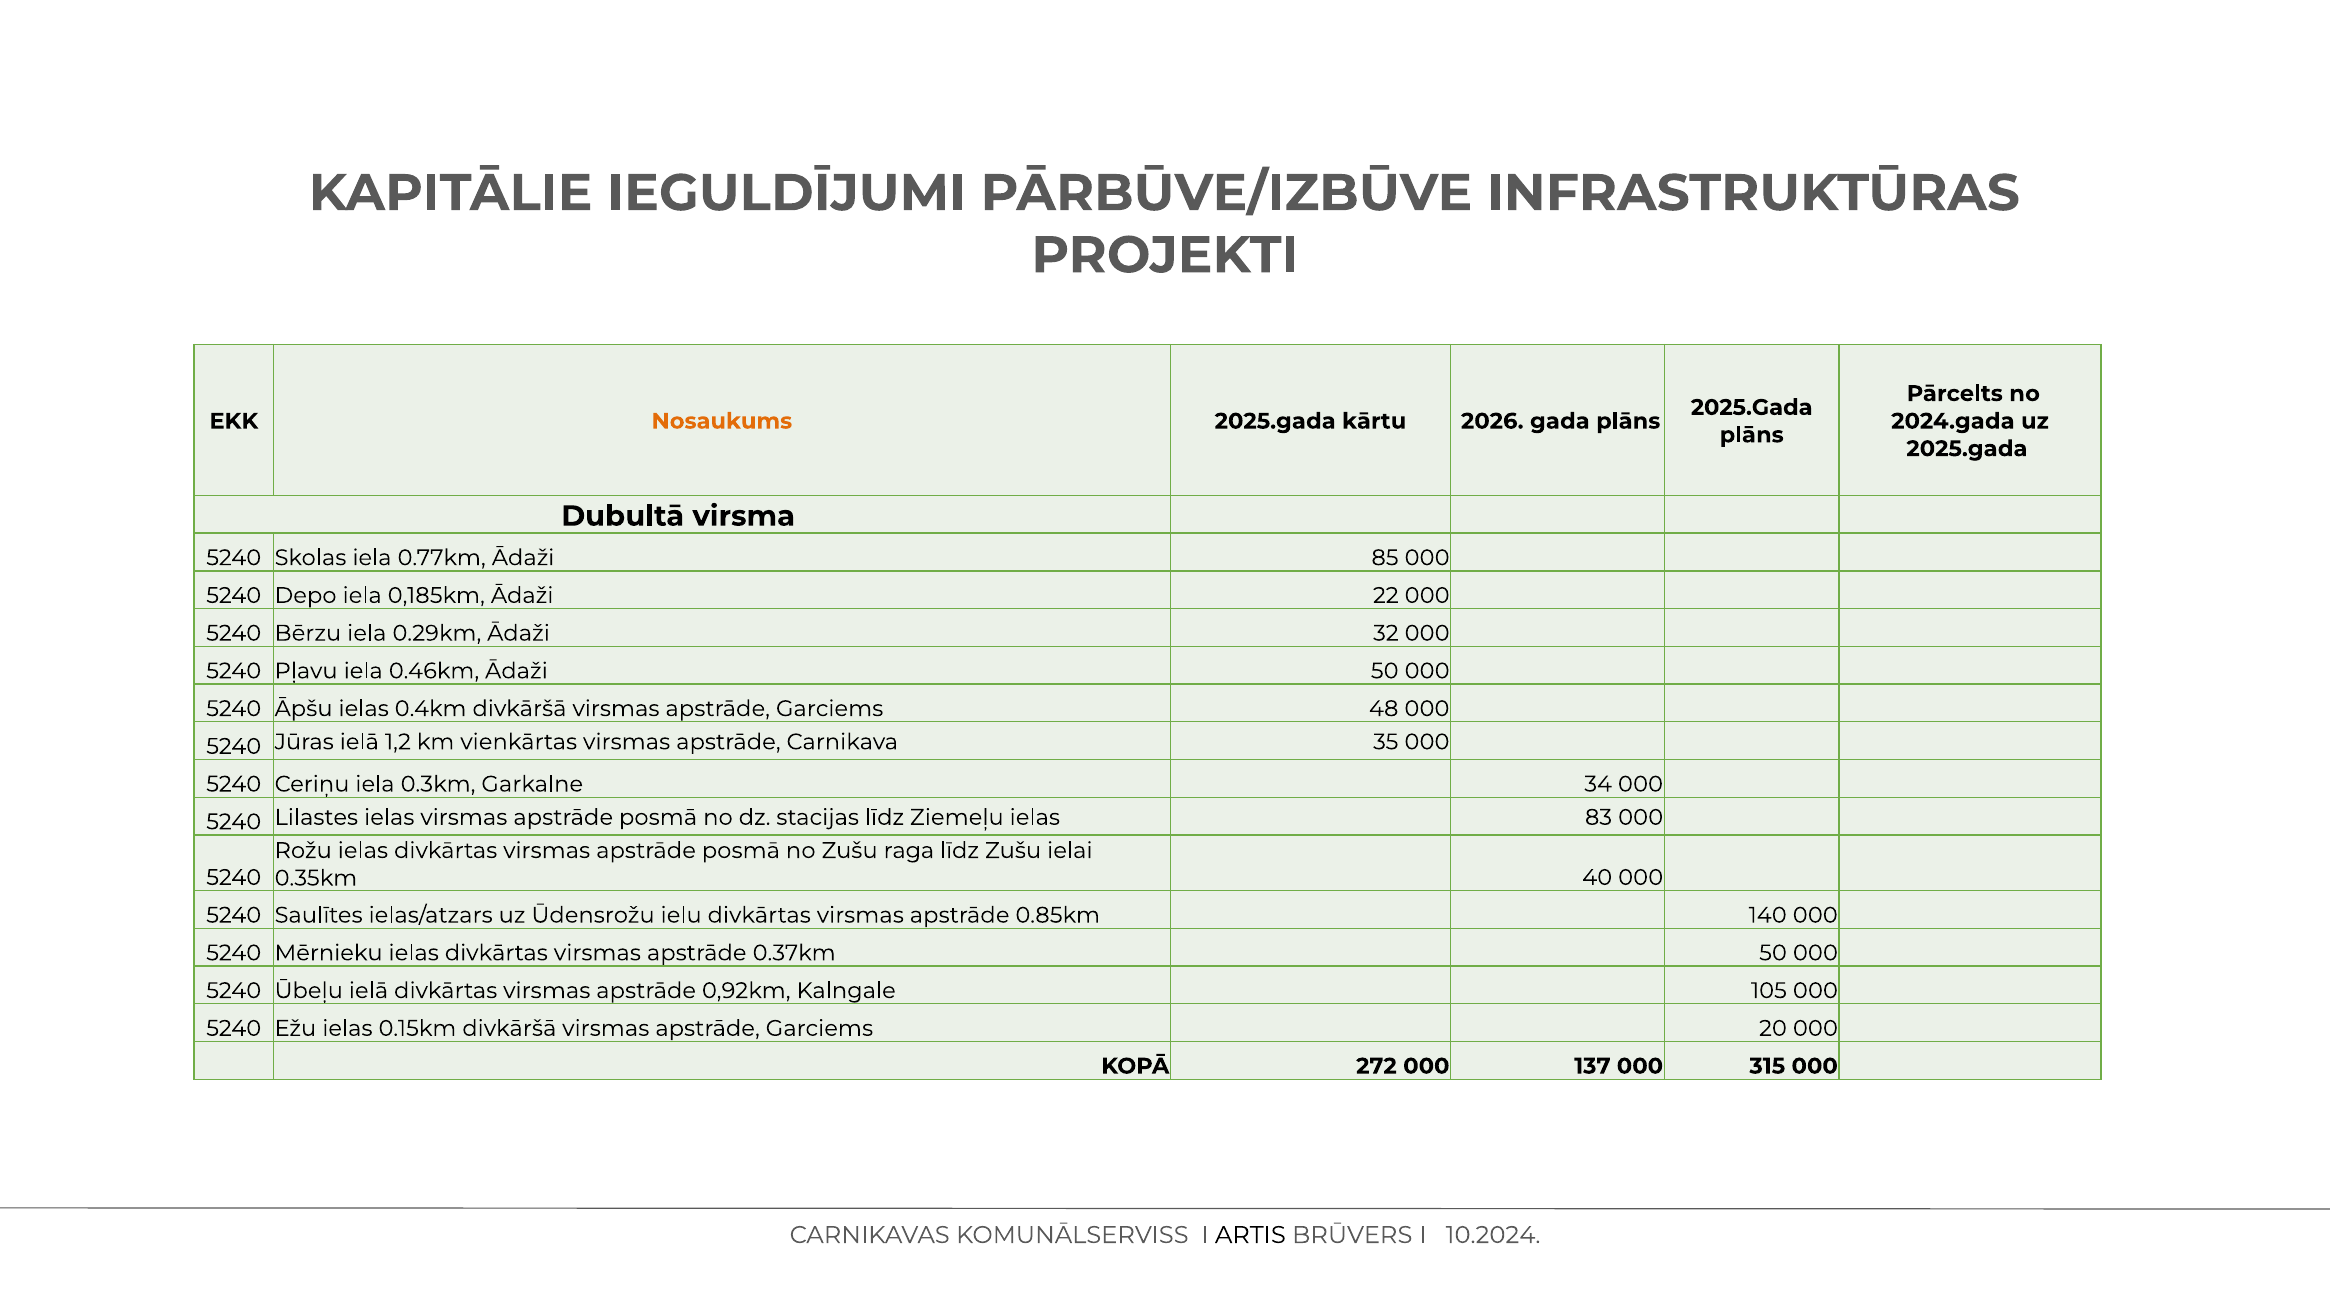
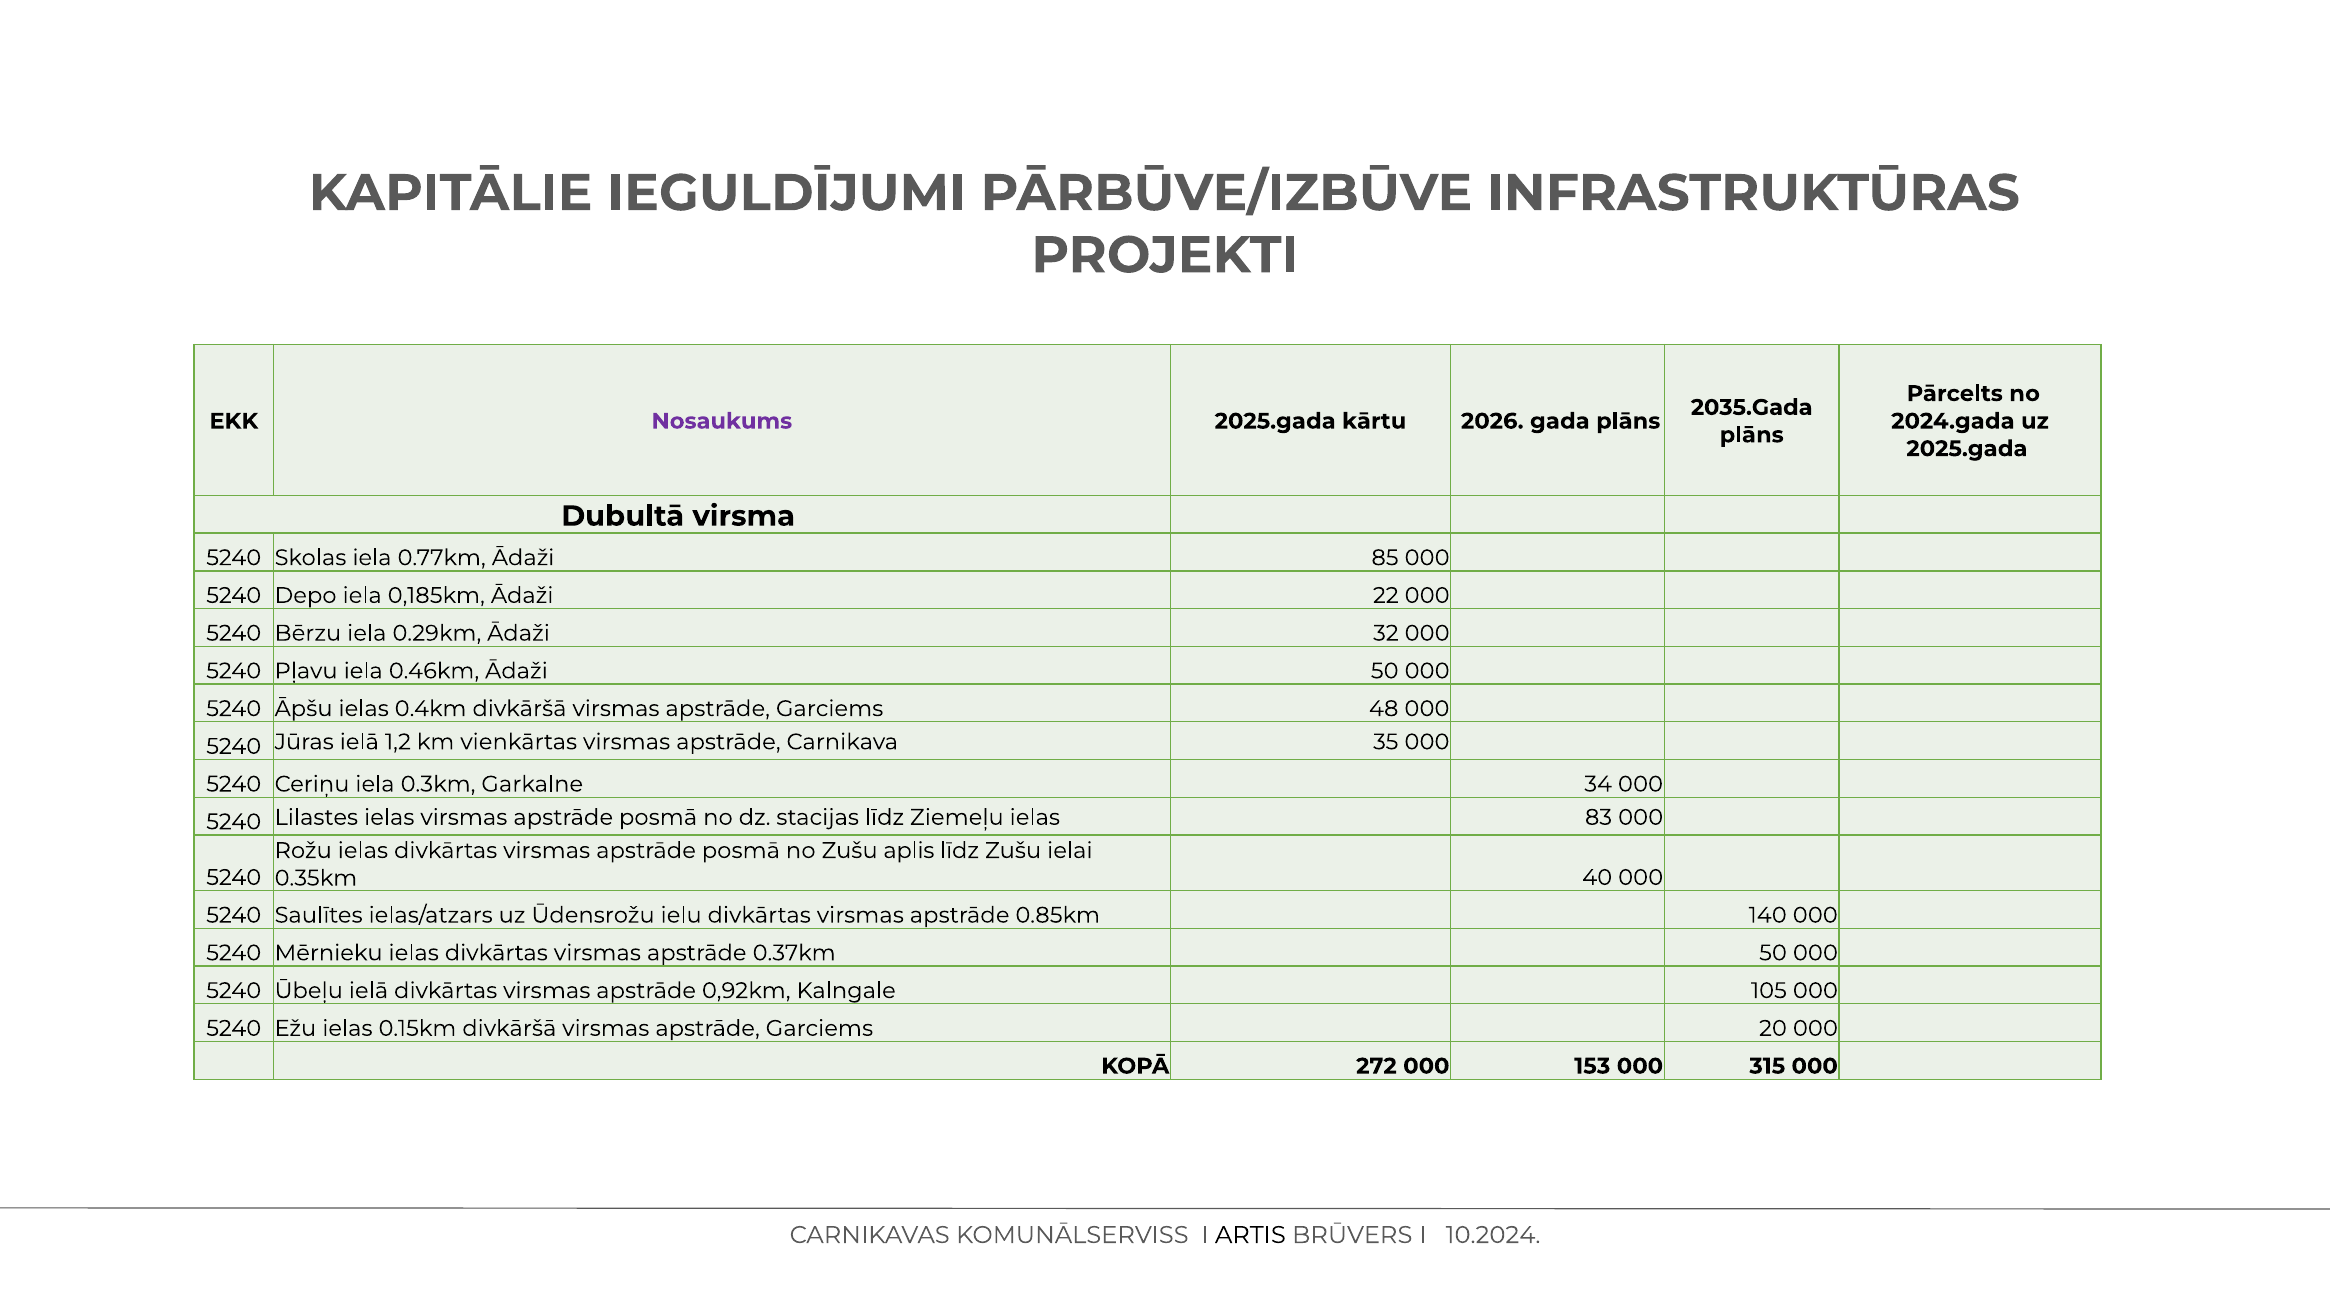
2025.Gada: 2025.Gada -> 2035.Gada (1752, 408)
Nosaukums colour: orange -> purple (722, 421)
raga: raga -> aplis (909, 851)
137: 137 -> 153 (1592, 1067)
